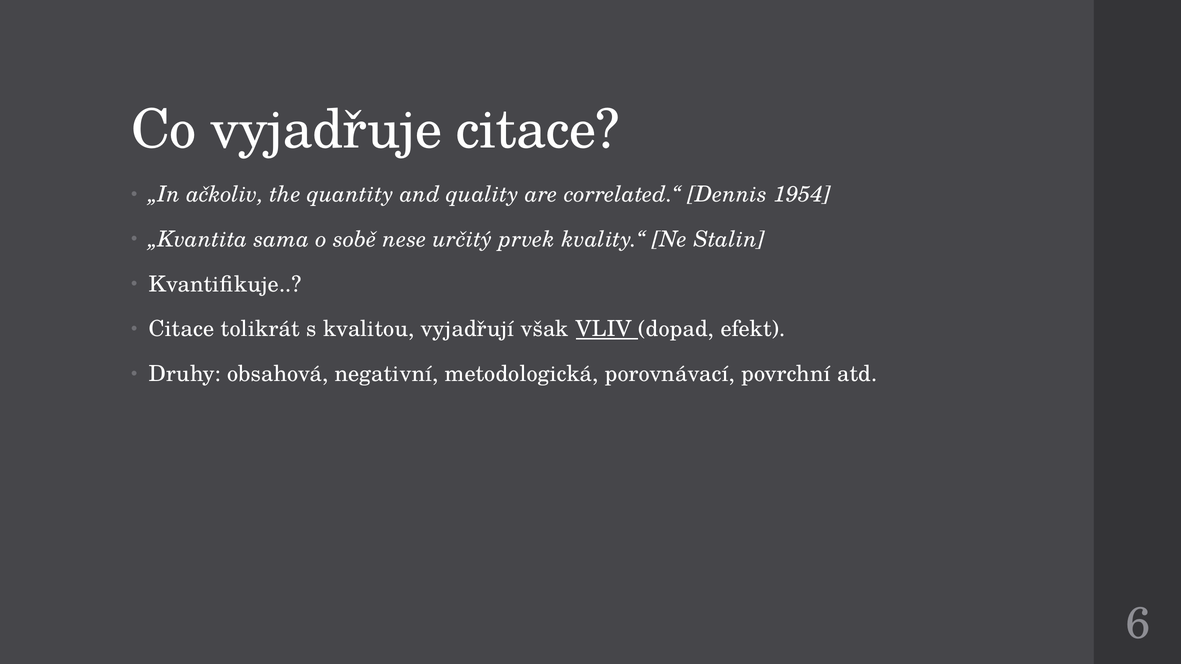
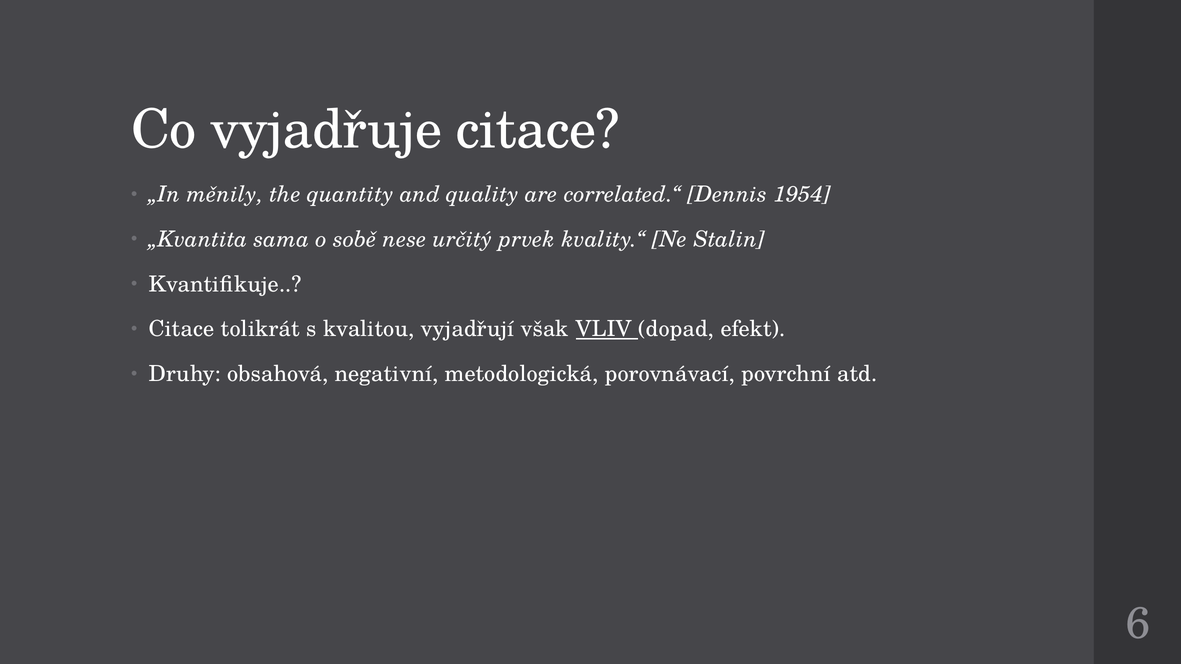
ačkoliv: ačkoliv -> měnily (225, 194)
